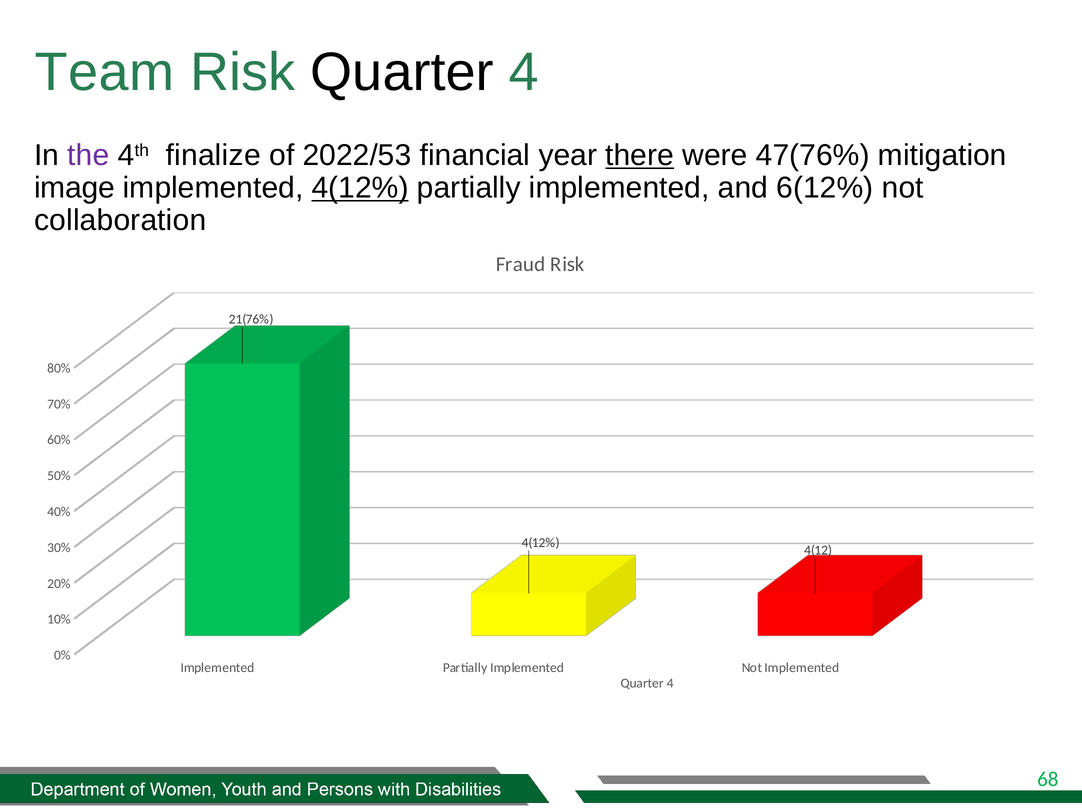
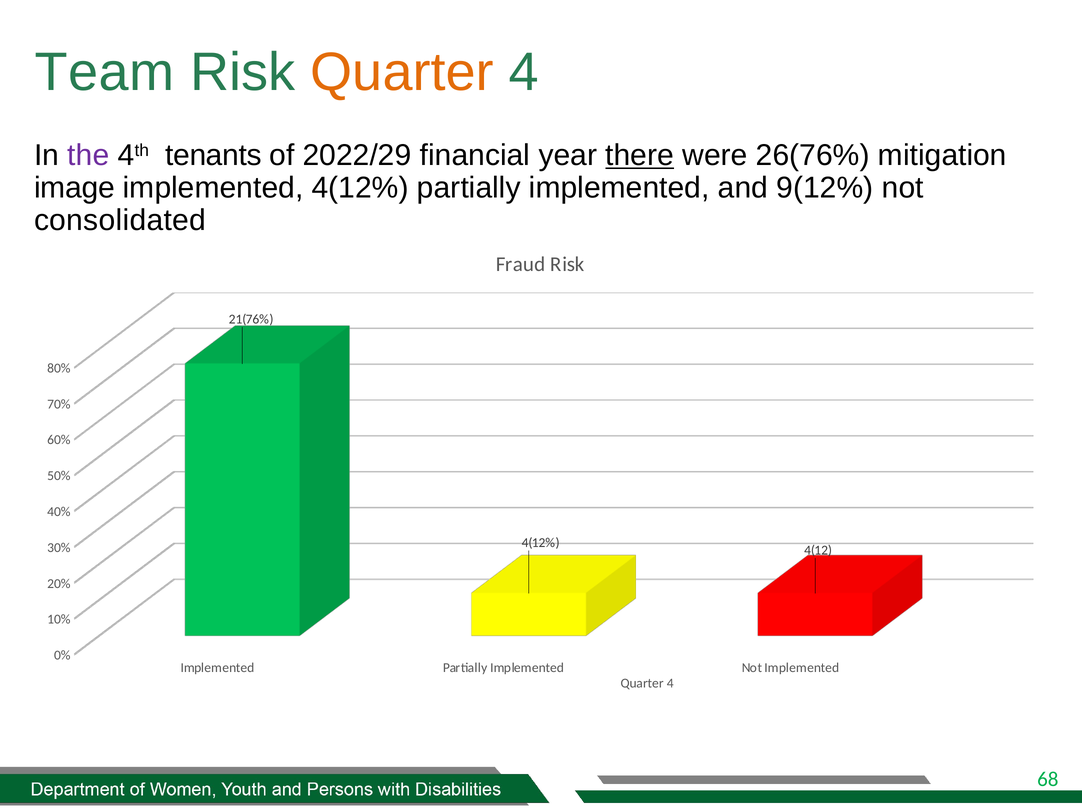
Quarter colour: black -> orange (402, 72)
finalize: finalize -> tenants (213, 155)
2022/53: 2022/53 -> 2022/29 (357, 155)
47(76%: 47(76% -> 26(76% (813, 155)
4(12% underline: present -> none (360, 188)
6(12%: 6(12% -> 9(12% (825, 188)
collaboration: collaboration -> consolidated (120, 220)
